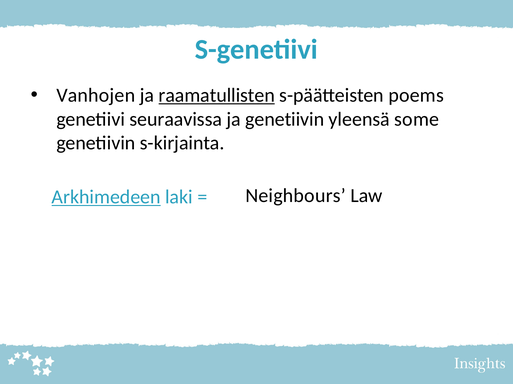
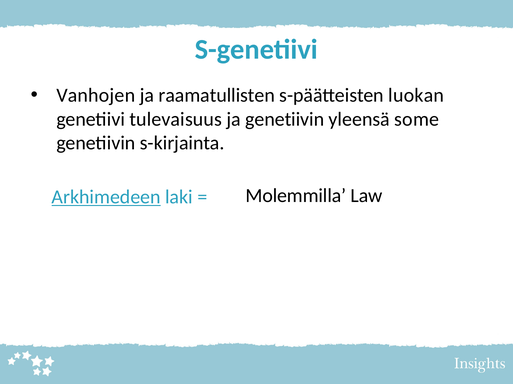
raamatullisten underline: present -> none (217, 95)
poems: poems -> luokan (416, 95)
seuraavissa: seuraavissa -> tulevaisuus (176, 119)
Neighbours: Neighbours -> Molemmilla (296, 196)
